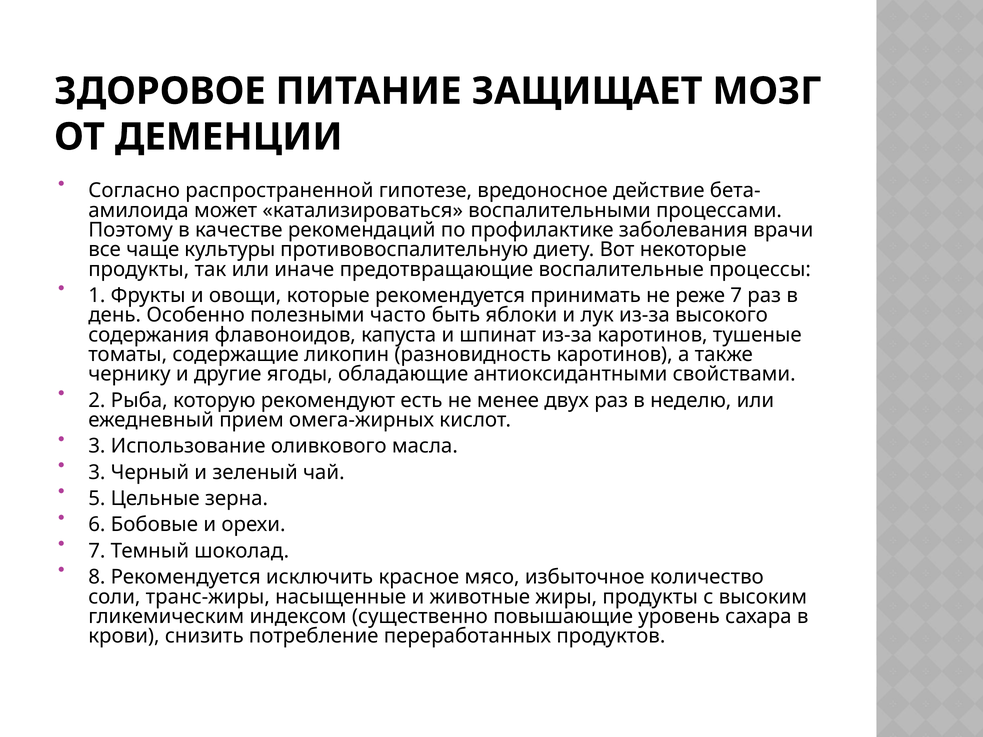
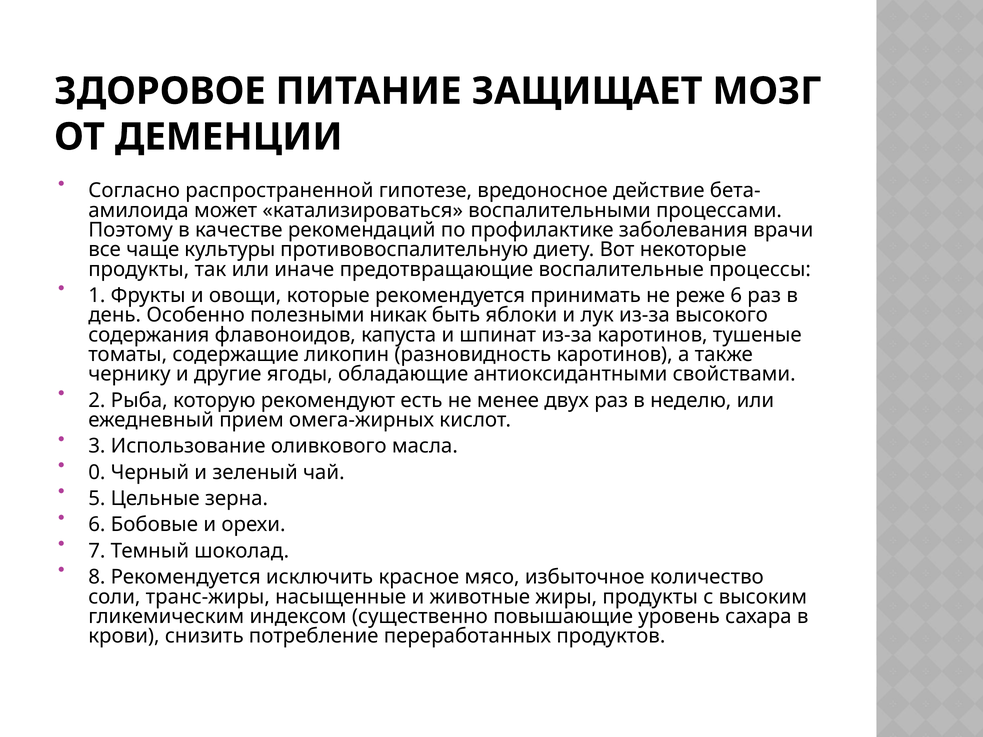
реже 7: 7 -> 6 (736, 296)
часто: часто -> никак (398, 315)
3: 3 -> 0 (97, 473)
